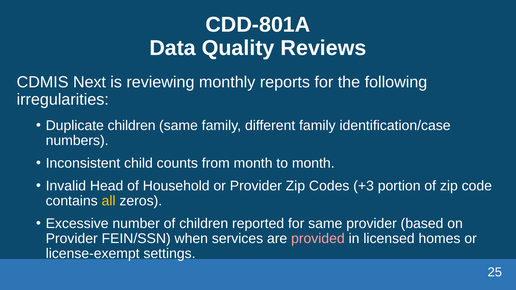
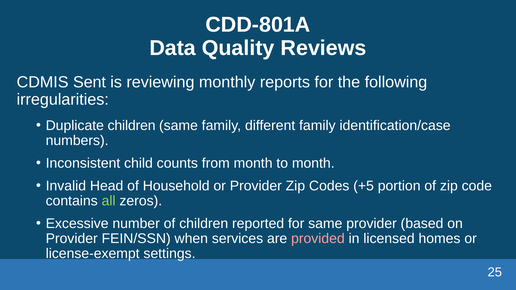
Next: Next -> Sent (89, 82)
+3: +3 -> +5 (364, 186)
all colour: yellow -> light green (109, 201)
